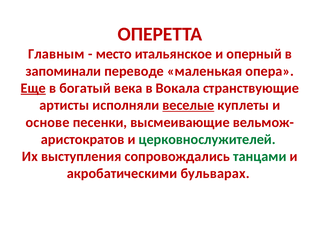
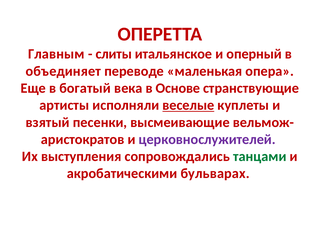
место: место -> слиты (114, 54)
запоминали: запоминали -> объединяет (63, 71)
Еще underline: present -> none (33, 88)
Вокала: Вокала -> Основе (178, 88)
основе: основе -> взятый (48, 122)
церковнослужителей colour: green -> purple (207, 139)
